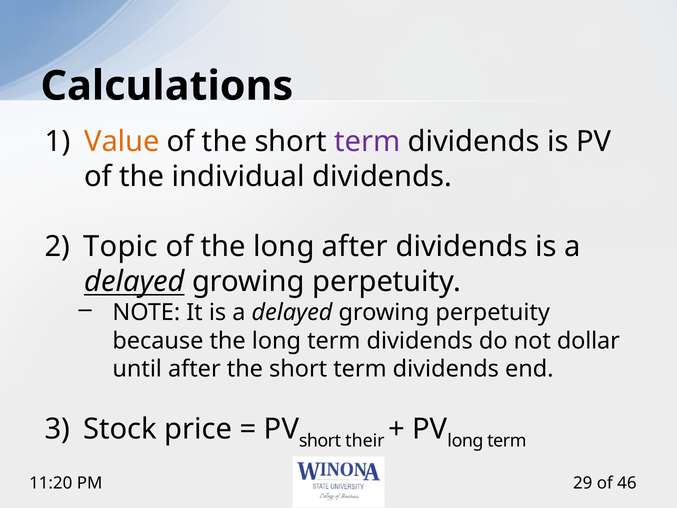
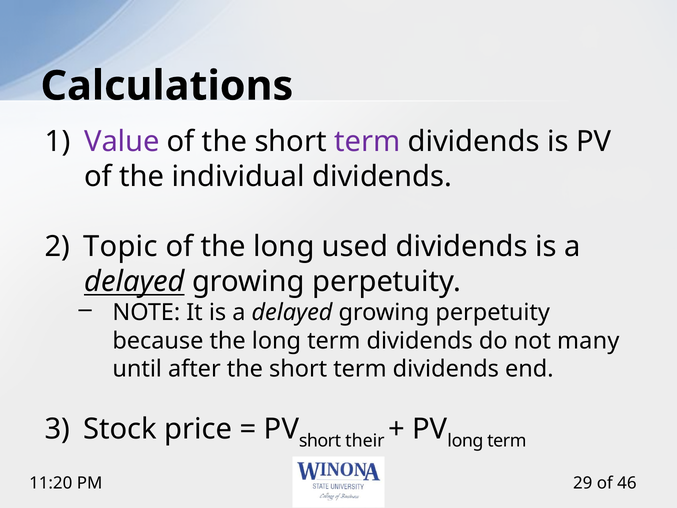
Value colour: orange -> purple (122, 141)
long after: after -> used (355, 246)
dollar: dollar -> many (588, 341)
